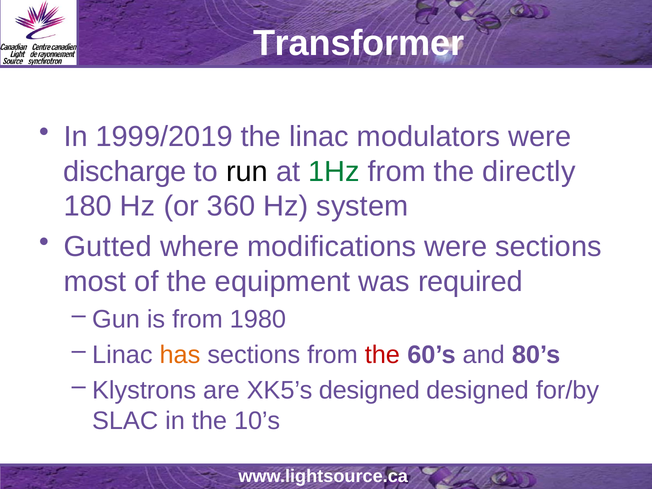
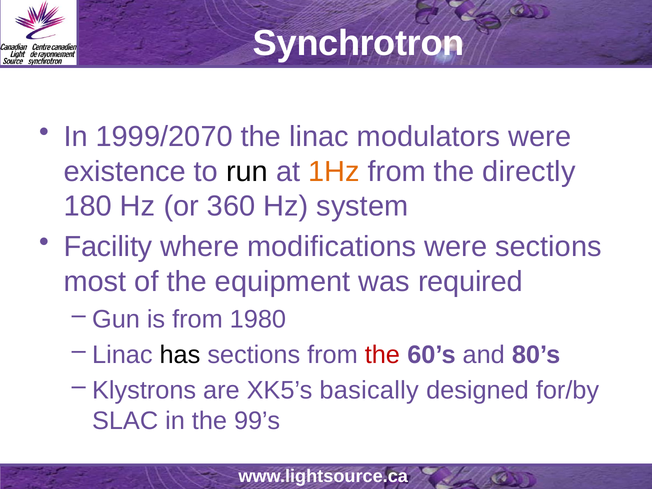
Transformer: Transformer -> Synchrotron (359, 43)
1999/2019: 1999/2019 -> 1999/2070 (164, 137)
discharge: discharge -> existence (125, 172)
1Hz colour: green -> orange (334, 172)
Gutted: Gutted -> Facility (108, 247)
has colour: orange -> black (180, 355)
XK5’s designed: designed -> basically (369, 390)
10’s: 10’s -> 99’s (257, 421)
